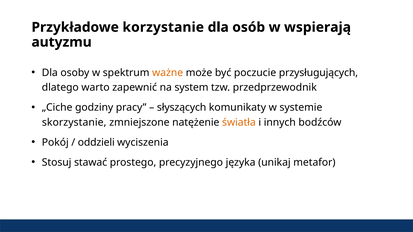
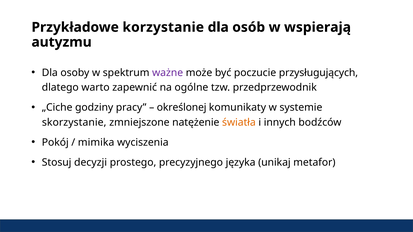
ważne colour: orange -> purple (168, 73)
system: system -> ogólne (191, 88)
słyszących: słyszących -> określonej (182, 108)
oddzieli: oddzieli -> mimika (96, 143)
stawać: stawać -> decyzji (91, 163)
